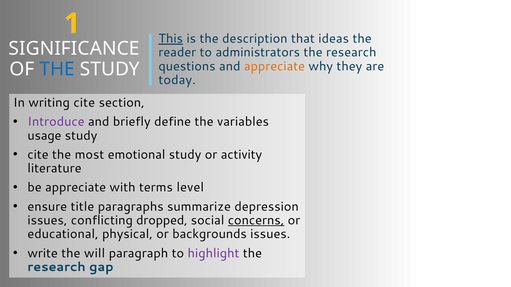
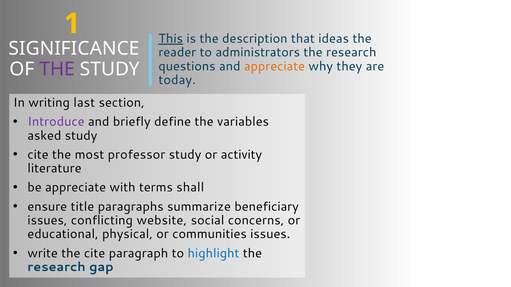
THE colour: blue -> purple (57, 69)
writing cite: cite -> last (84, 103)
usage: usage -> asked (44, 136)
emotional: emotional -> professor (136, 155)
level: level -> shall (190, 188)
depression: depression -> beneficiary (267, 207)
dropped: dropped -> website (162, 221)
concerns underline: present -> none (256, 221)
backgrounds: backgrounds -> communities (210, 234)
the will: will -> cite (95, 254)
highlight colour: purple -> blue (213, 254)
